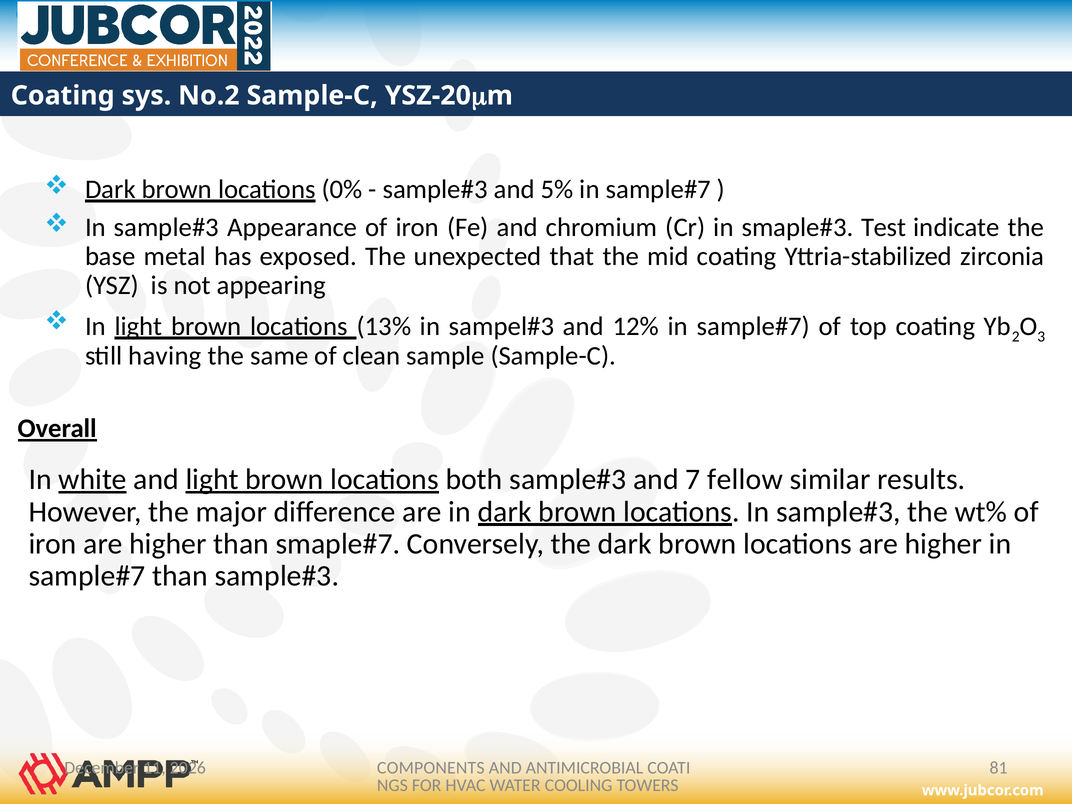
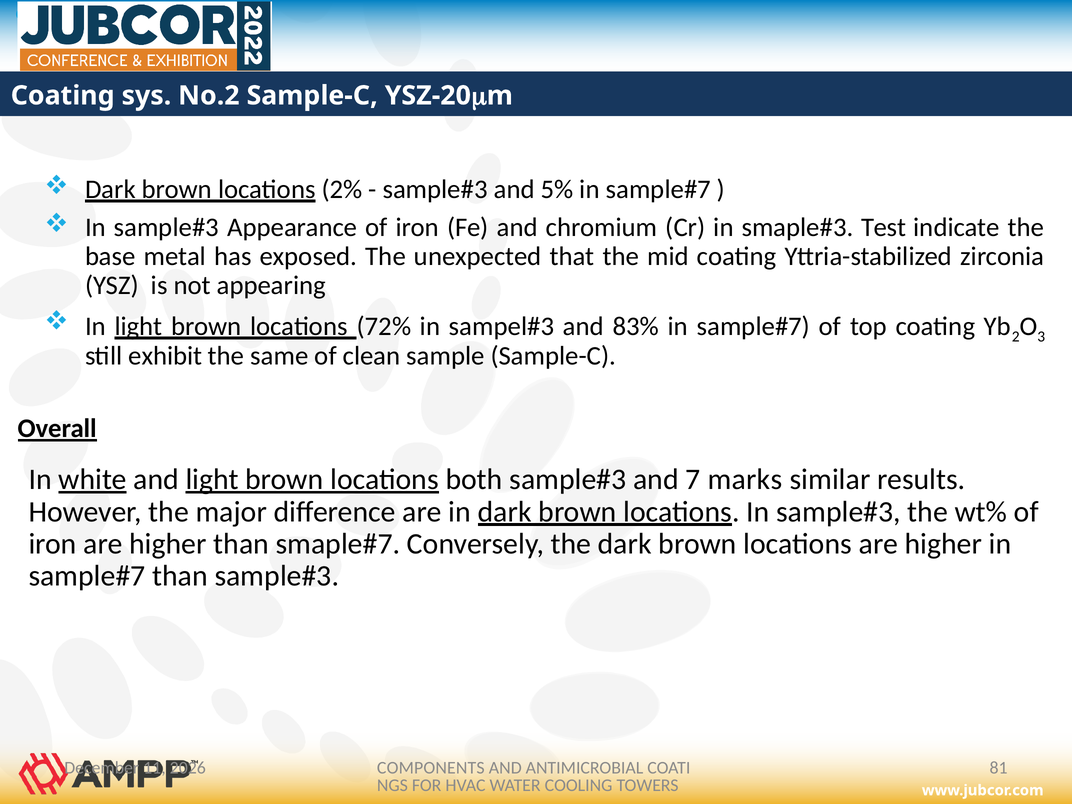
0%: 0% -> 2% (342, 189)
13%: 13% -> 72% (384, 326)
12%: 12% -> 83% (636, 326)
having: having -> exhibit (165, 356)
fellow: fellow -> marks (745, 479)
